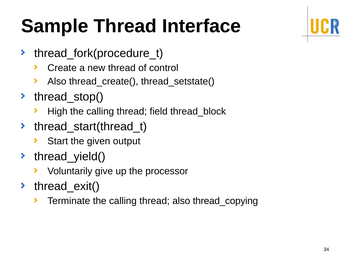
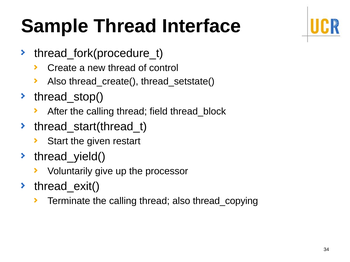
High: High -> After (58, 112)
output: output -> restart (127, 141)
